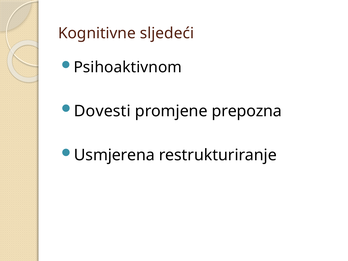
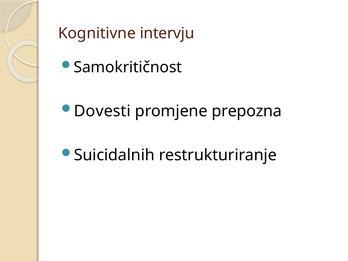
sljedeći: sljedeći -> intervju (167, 33)
Psihoaktivnom: Psihoaktivnom -> Samokritičnost (128, 67)
Usmjerena: Usmjerena -> Suicidalnih (114, 155)
